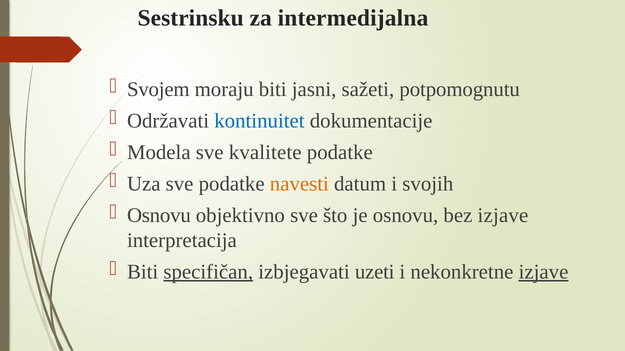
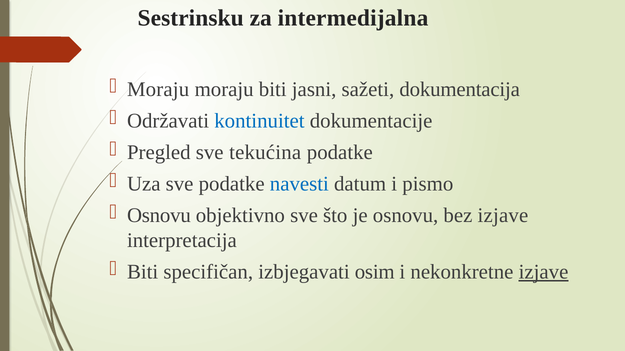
Svojem: Svojem -> Moraju (158, 90)
potpomognutu: potpomognutu -> dokumentacija (460, 90)
Modela: Modela -> Pregled (159, 153)
kvalitete: kvalitete -> tekućina (265, 153)
navesti colour: orange -> blue (299, 184)
svojih: svojih -> pismo (428, 184)
specifičan underline: present -> none (208, 272)
uzeti: uzeti -> osim (375, 272)
